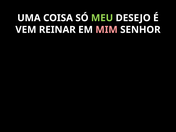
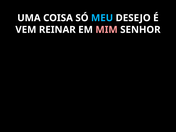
MEU colour: light green -> light blue (102, 18)
